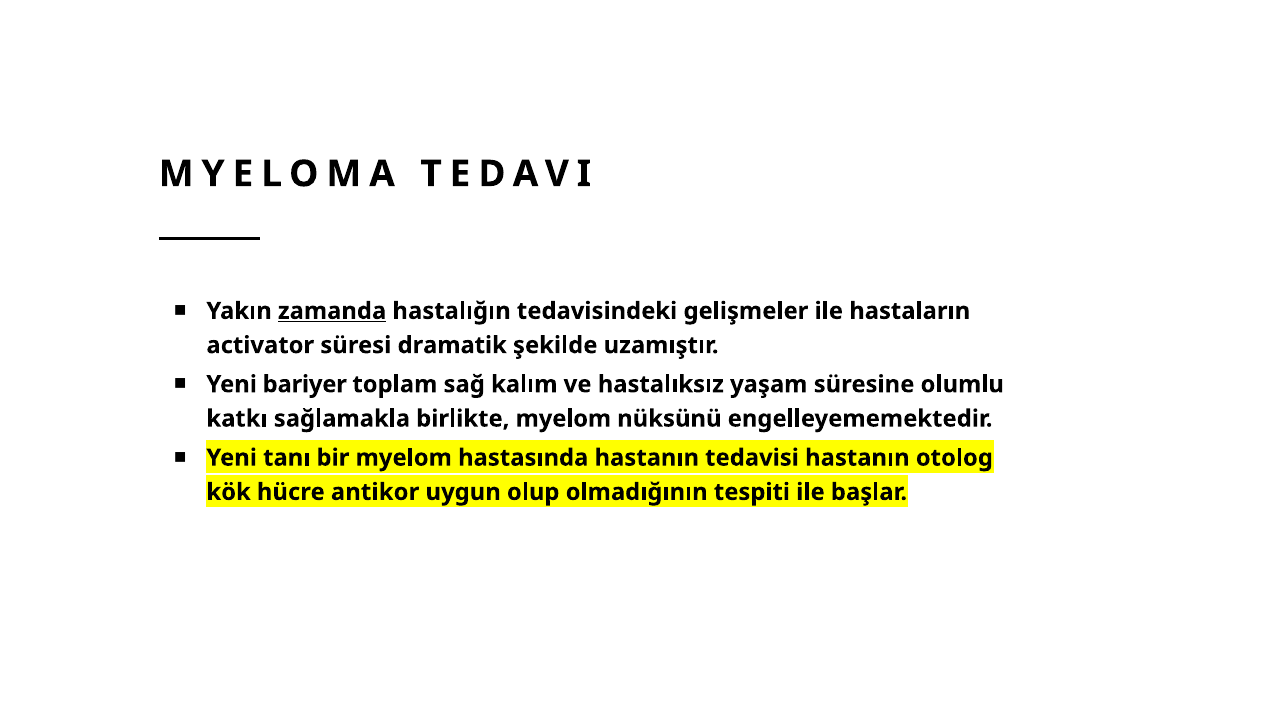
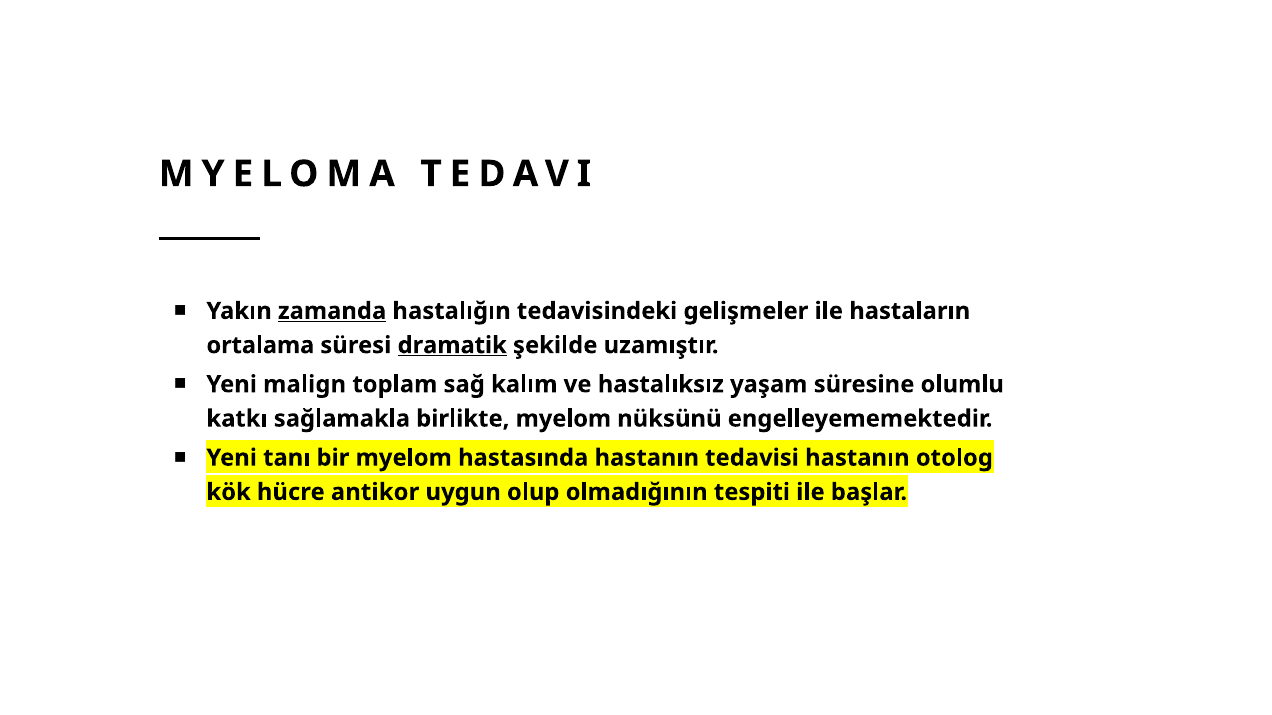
activator: activator -> ortalama (260, 346)
dramatik underline: none -> present (452, 346)
bariyer: bariyer -> malign (305, 385)
